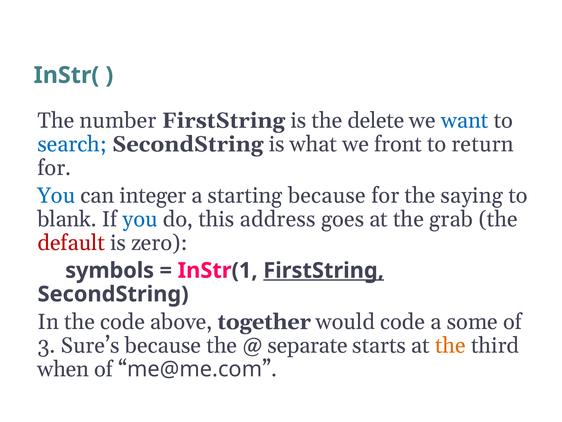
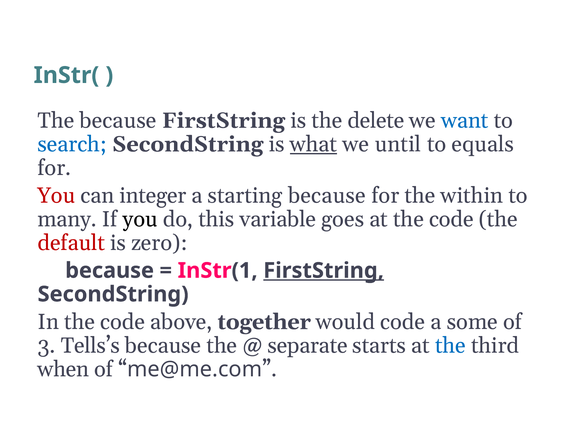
The number: number -> because (118, 120)
what underline: none -> present (314, 144)
front: front -> until (398, 144)
return: return -> equals (483, 144)
You colour: blue -> red (56, 195)
saying: saying -> within (472, 195)
blank: blank -> many (67, 219)
you colour: blue -> black (140, 219)
address: address -> variable (278, 219)
at the grab: grab -> code (451, 219)
symbols: symbols -> because (110, 270)
Sure’s: Sure’s -> Tells’s (90, 345)
the colour: orange -> blue (450, 345)
